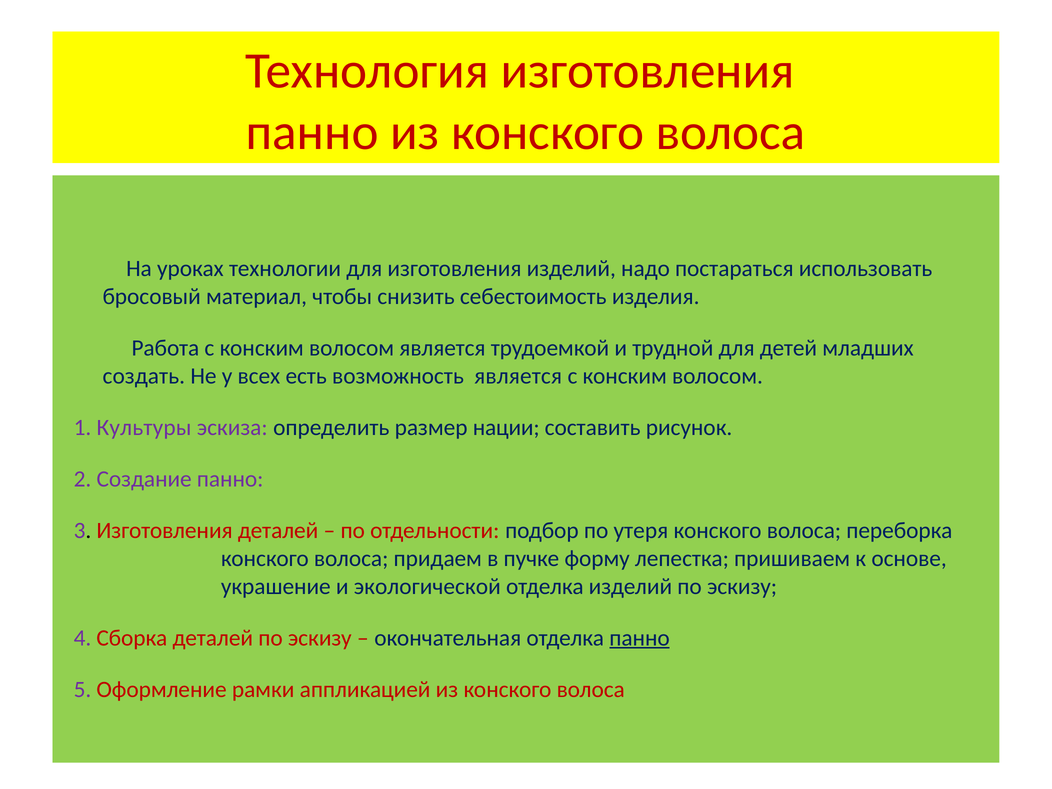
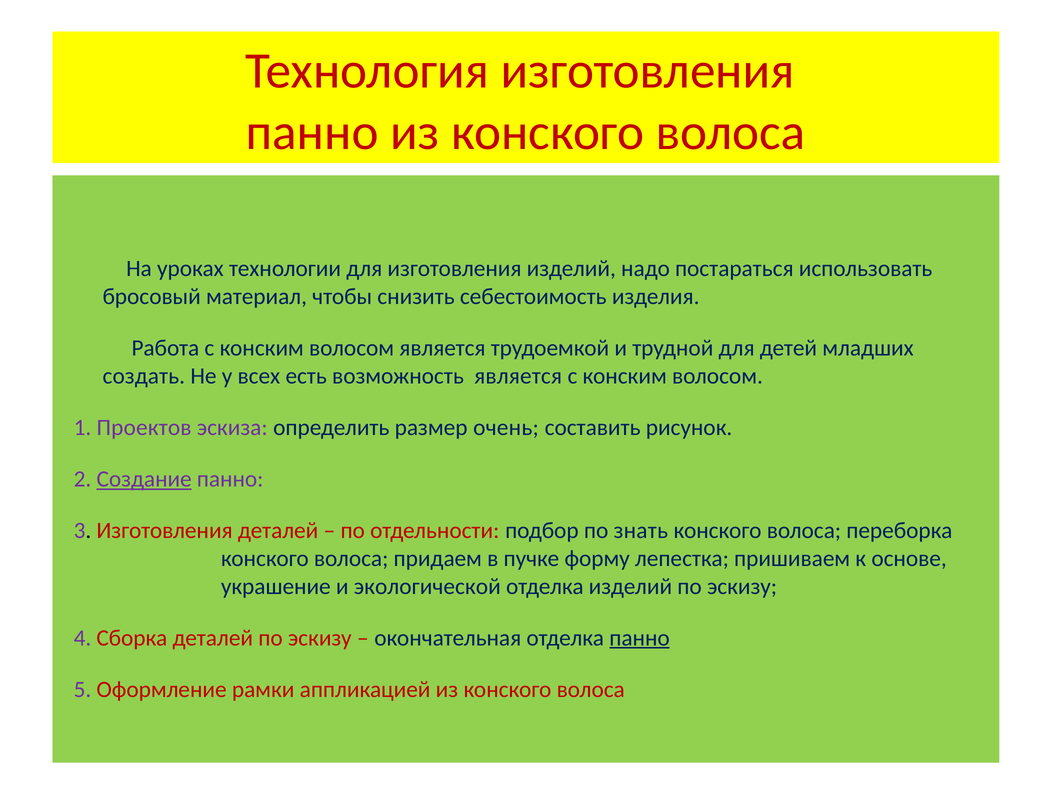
Культуры: Культуры -> Проектов (144, 428)
нации: нации -> очень (506, 428)
Создание underline: none -> present (144, 479)
утеря: утеря -> знать (641, 530)
